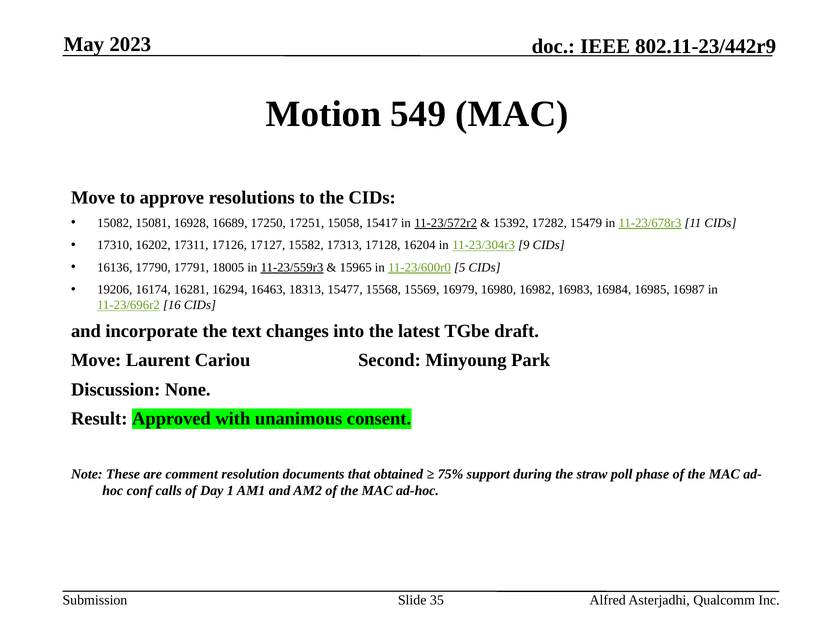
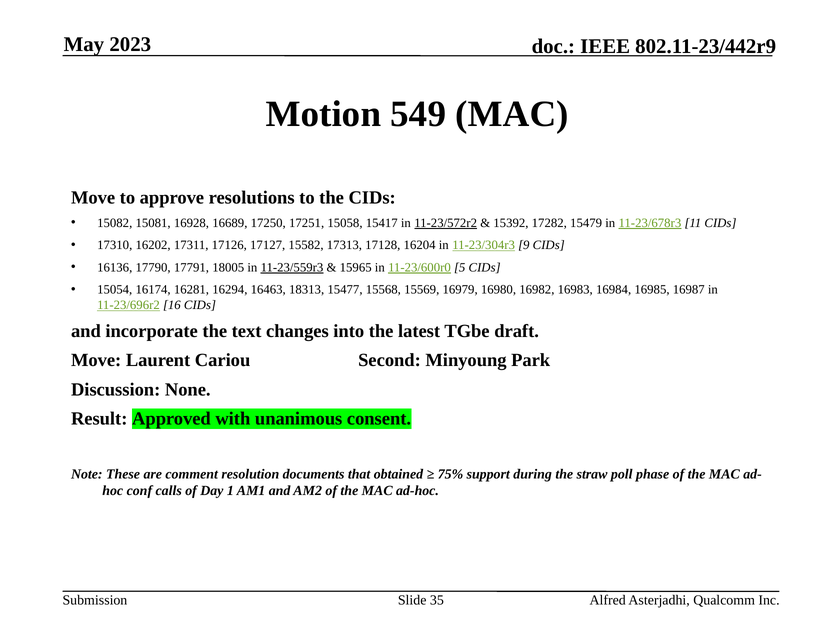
19206: 19206 -> 15054 (115, 290)
